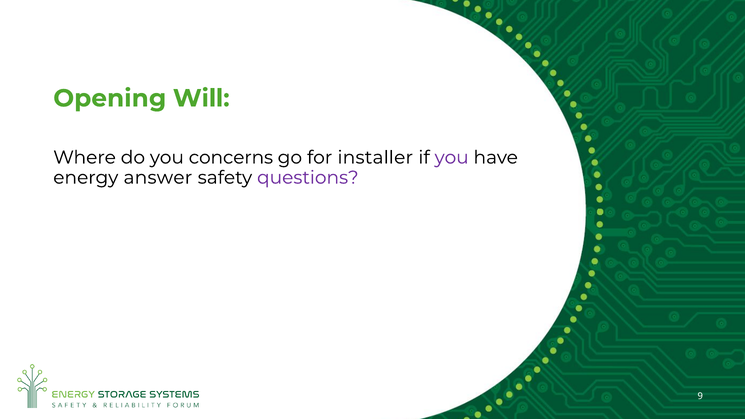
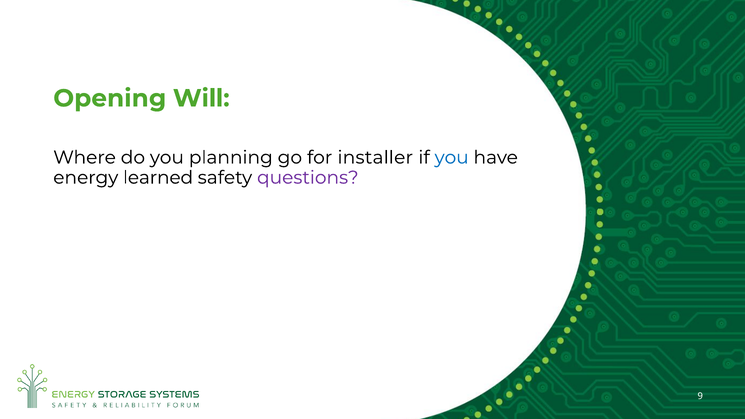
concerns: concerns -> planning (231, 157)
you colour: purple -> blue (452, 157)
answer: answer -> learned (158, 178)
